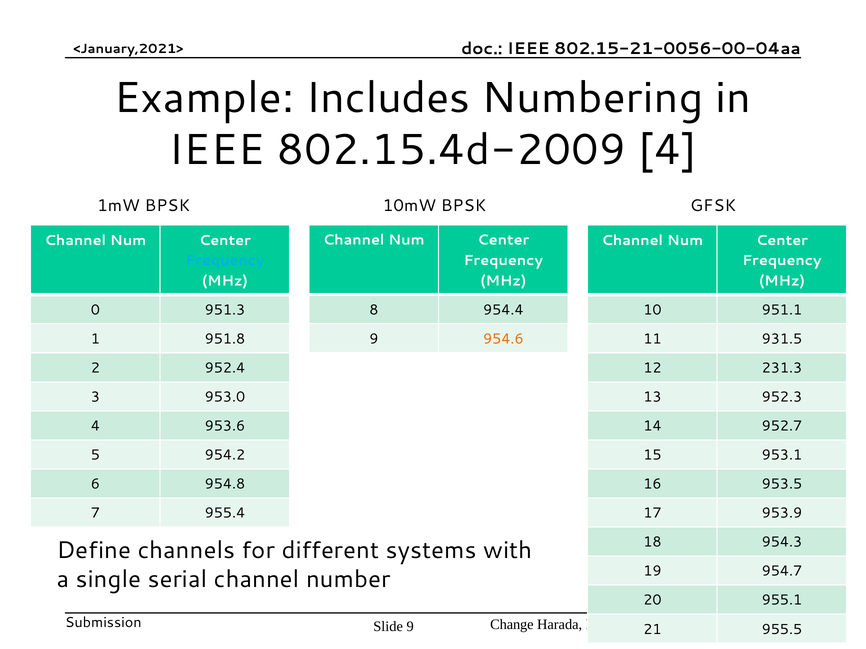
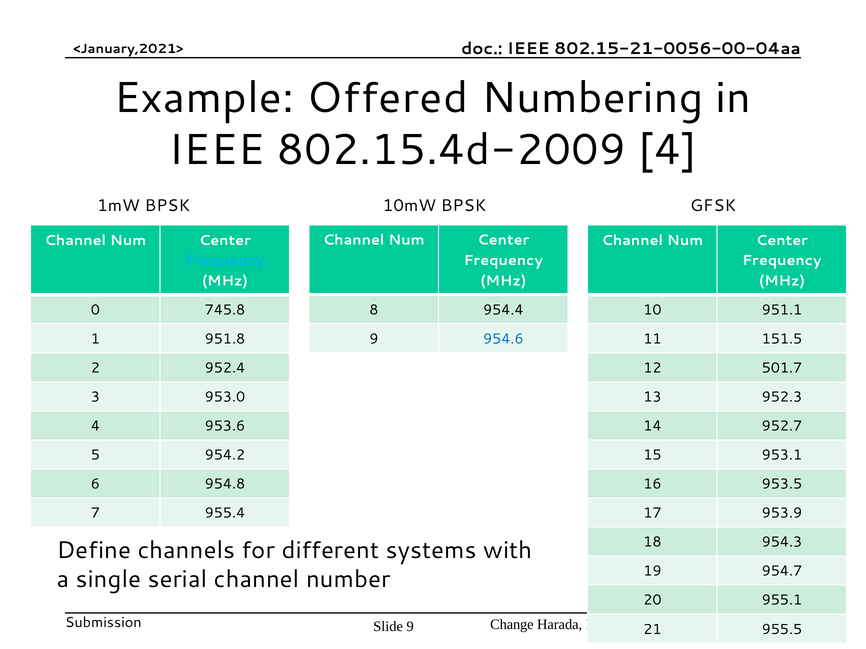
Includes: Includes -> Offered (388, 98)
951.3: 951.3 -> 745.8 (225, 310)
954.6 colour: orange -> blue (503, 339)
931.5: 931.5 -> 151.5 (782, 339)
231.3: 231.3 -> 501.7 (782, 368)
